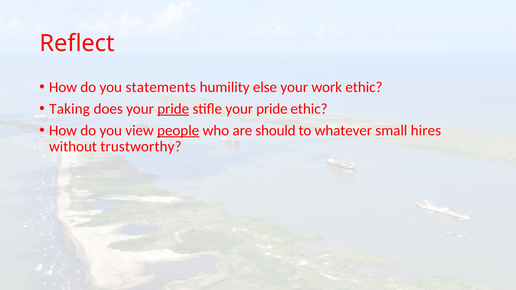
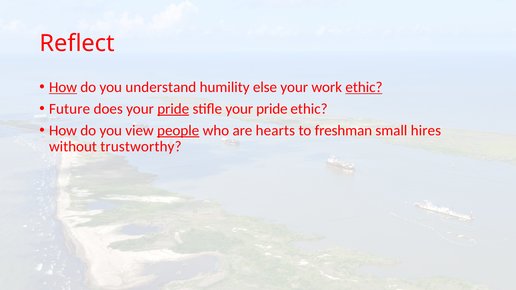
How underline: none -> present (63, 87)
statements: statements -> understand (161, 87)
ethic underline: none -> present (364, 87)
Taking: Taking -> Future (70, 109)
should: should -> hearts (275, 131)
whatever: whatever -> freshman (343, 131)
